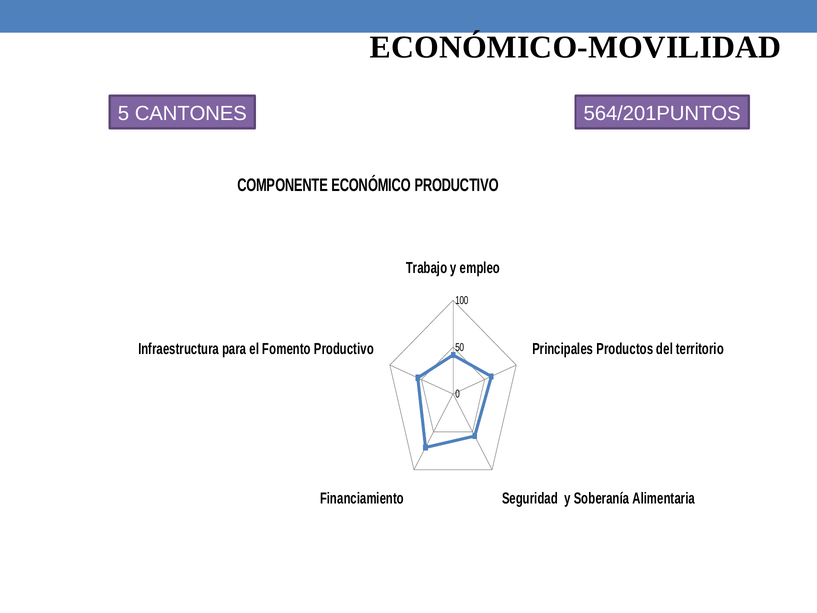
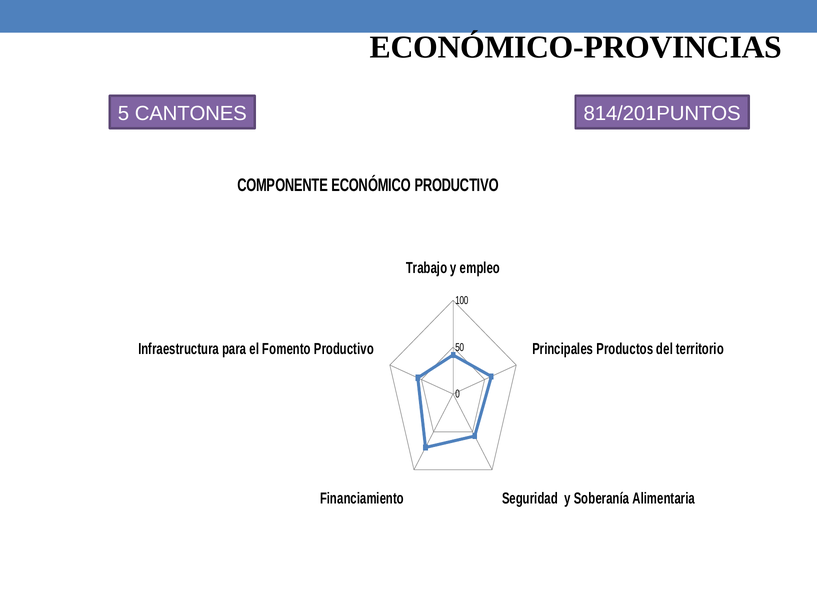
ECONÓMICO-MOVILIDAD: ECONÓMICO-MOVILIDAD -> ECONÓMICO-PROVINCIAS (576, 47)
564/201PUNTOS: 564/201PUNTOS -> 814/201PUNTOS (662, 113)
